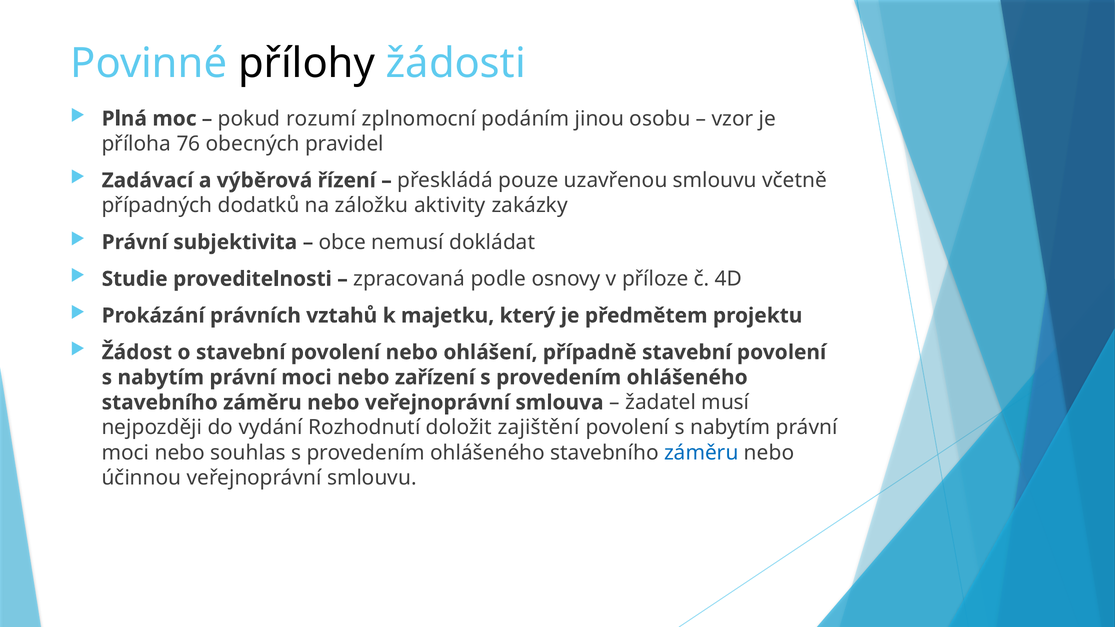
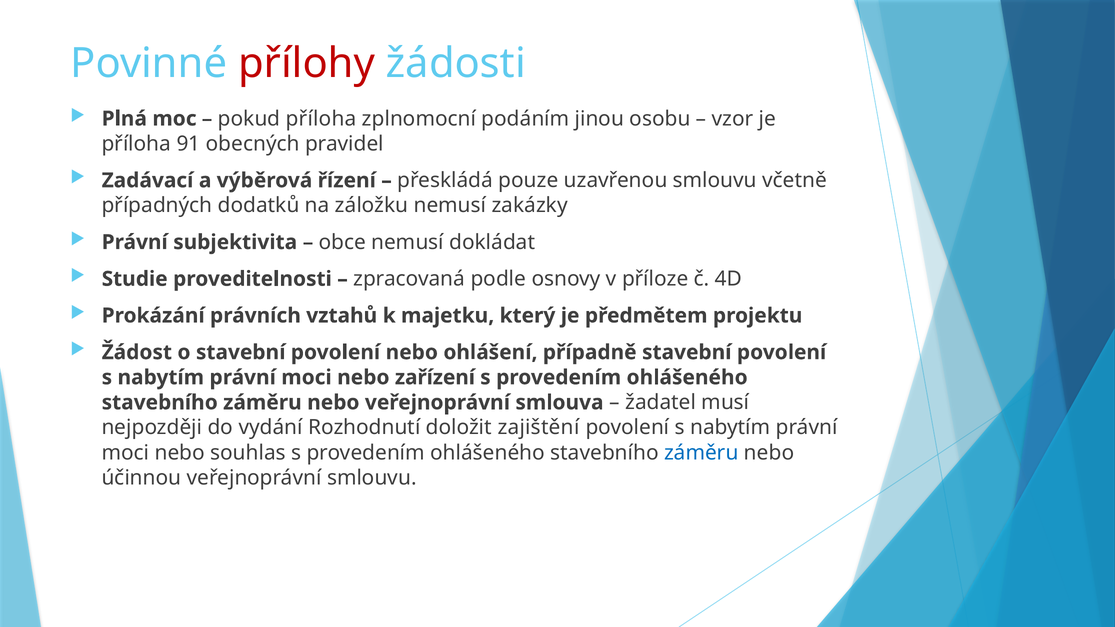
přílohy colour: black -> red (307, 64)
pokud rozumí: rozumí -> příloha (321, 119)
76: 76 -> 91 (188, 144)
záložku aktivity: aktivity -> nemusí (450, 206)
